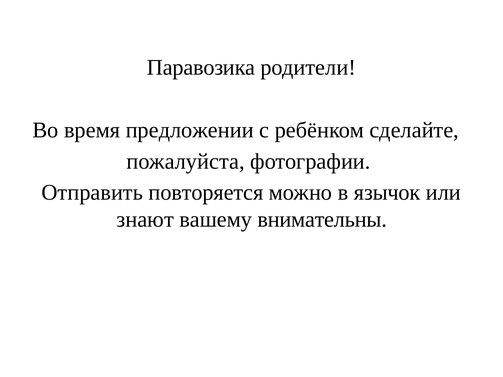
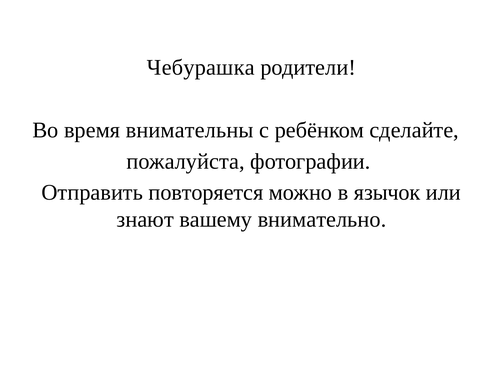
Паравозика: Паравозика -> Чебурашка (201, 67)
предложении: предложении -> внимательны (190, 130)
внимательны: внимательны -> внимательно (322, 220)
